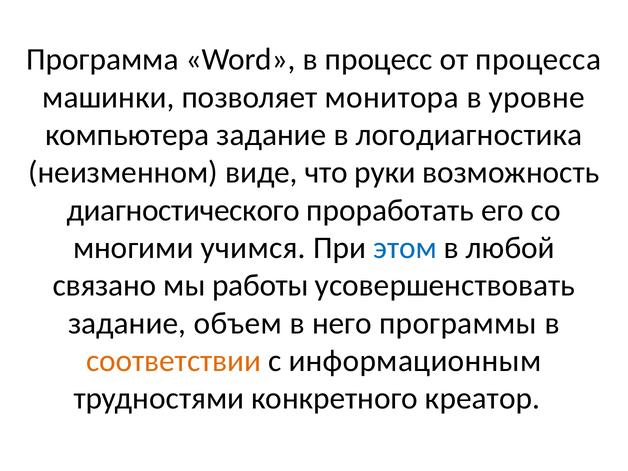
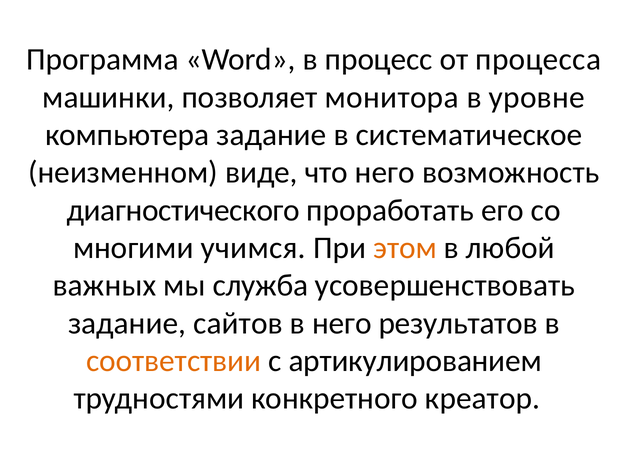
логодиагностика: логодиагностика -> систематическое (469, 135)
что руки: руки -> него (385, 173)
этом colour: blue -> orange (405, 248)
связано: связано -> важных (104, 286)
работы: работы -> служба (260, 286)
объем: объем -> сайтов (238, 323)
программы: программы -> результатов (458, 323)
информационным: информационным -> артикулированием (415, 361)
